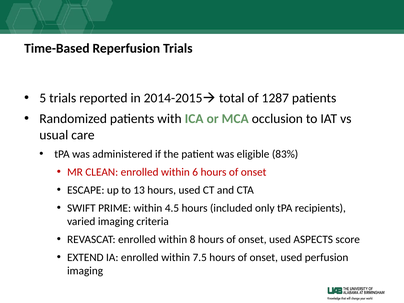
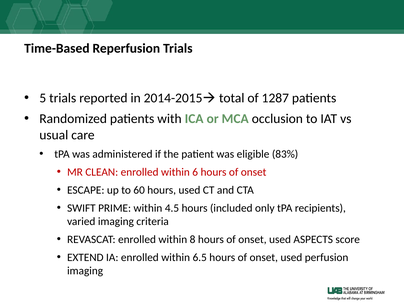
13: 13 -> 60 (139, 190)
7.5: 7.5 -> 6.5 (200, 257)
